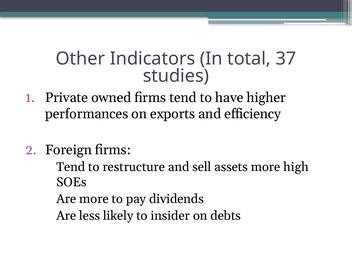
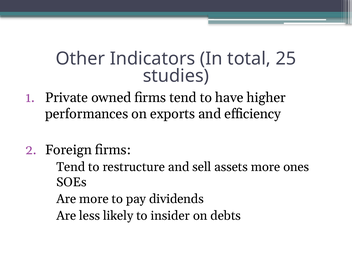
37: 37 -> 25 (286, 59)
high: high -> ones (296, 167)
